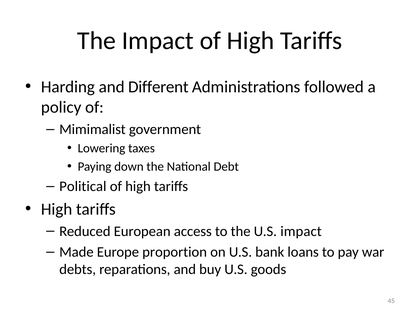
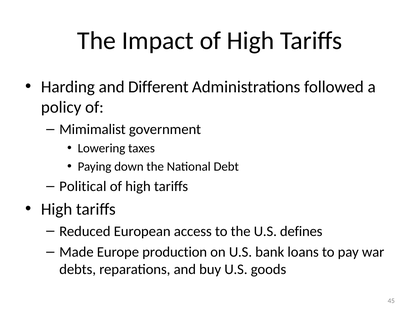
U.S impact: impact -> defines (301, 231)
proportion: proportion -> production (175, 252)
